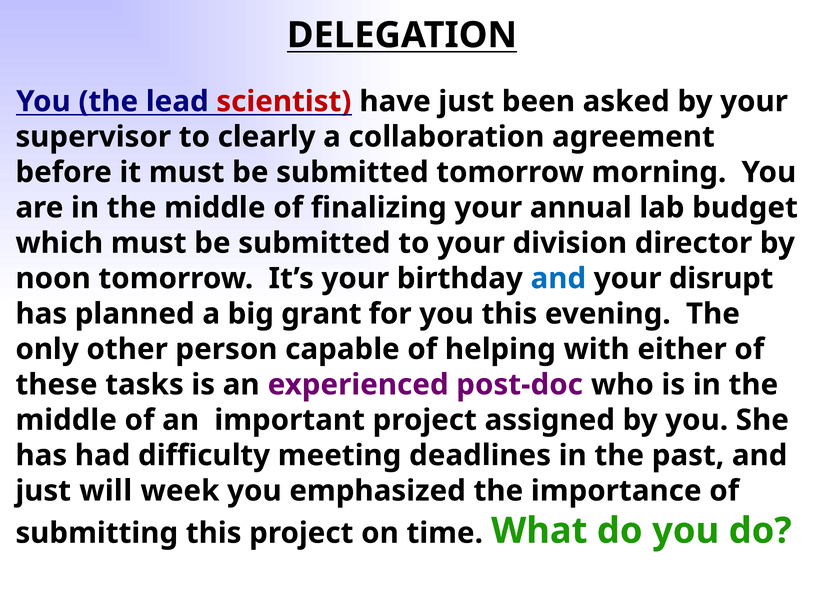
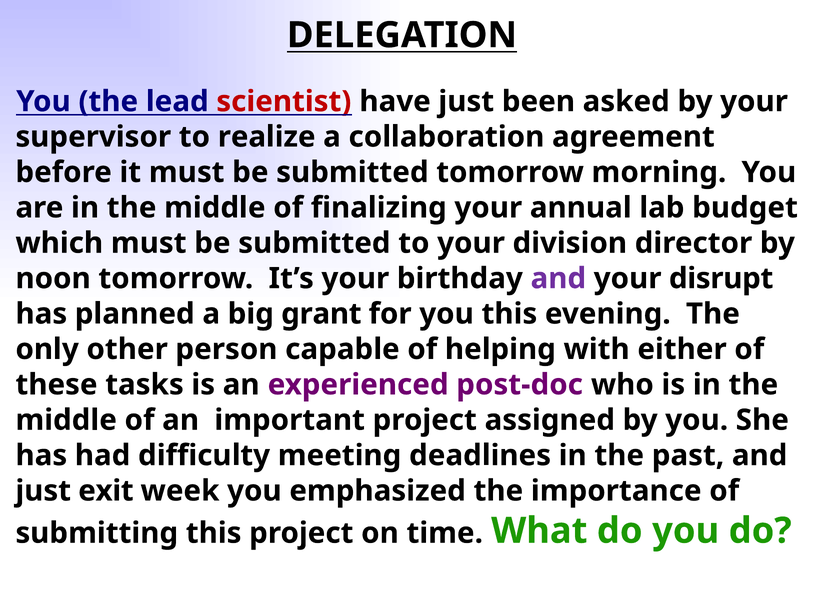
clearly: clearly -> realize (267, 137)
and colour: blue -> purple (558, 279)
will: will -> exit (106, 491)
